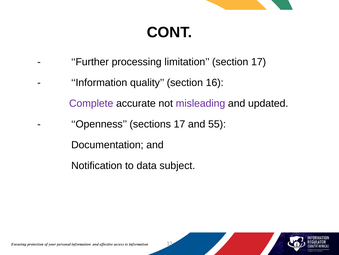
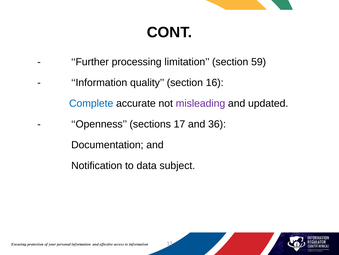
section 17: 17 -> 59 (259, 62)
Complete colour: purple -> blue (91, 103)
55: 55 -> 36 (217, 124)
